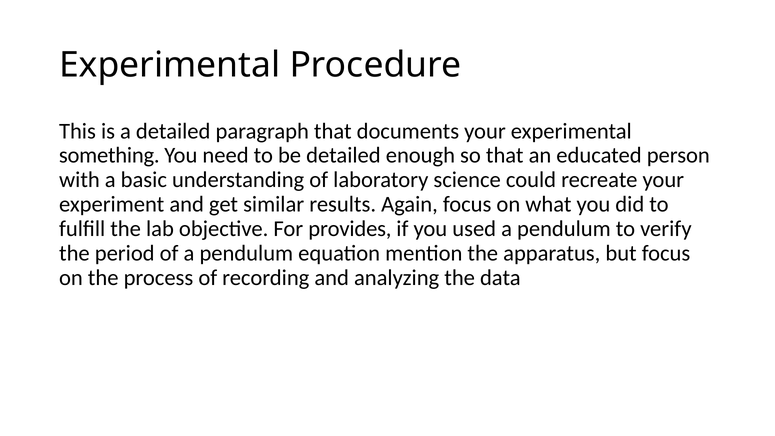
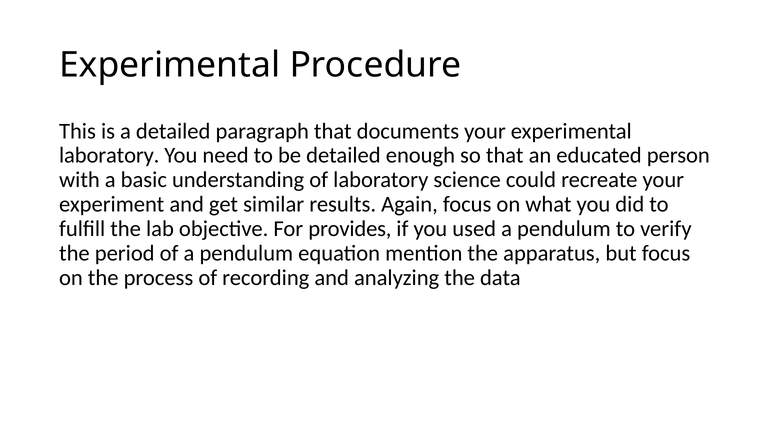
something: something -> laboratory (109, 155)
